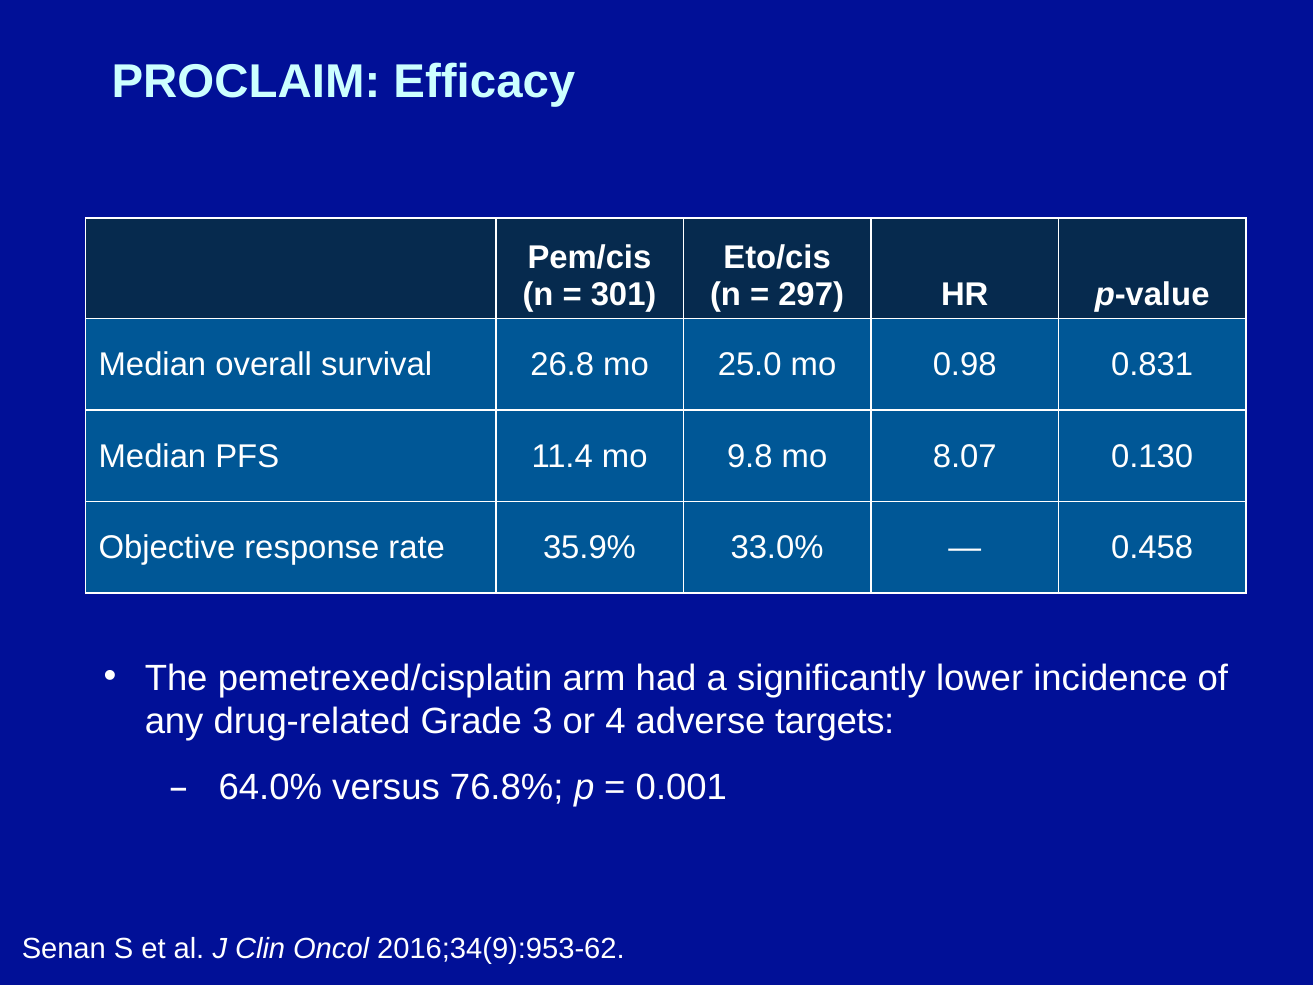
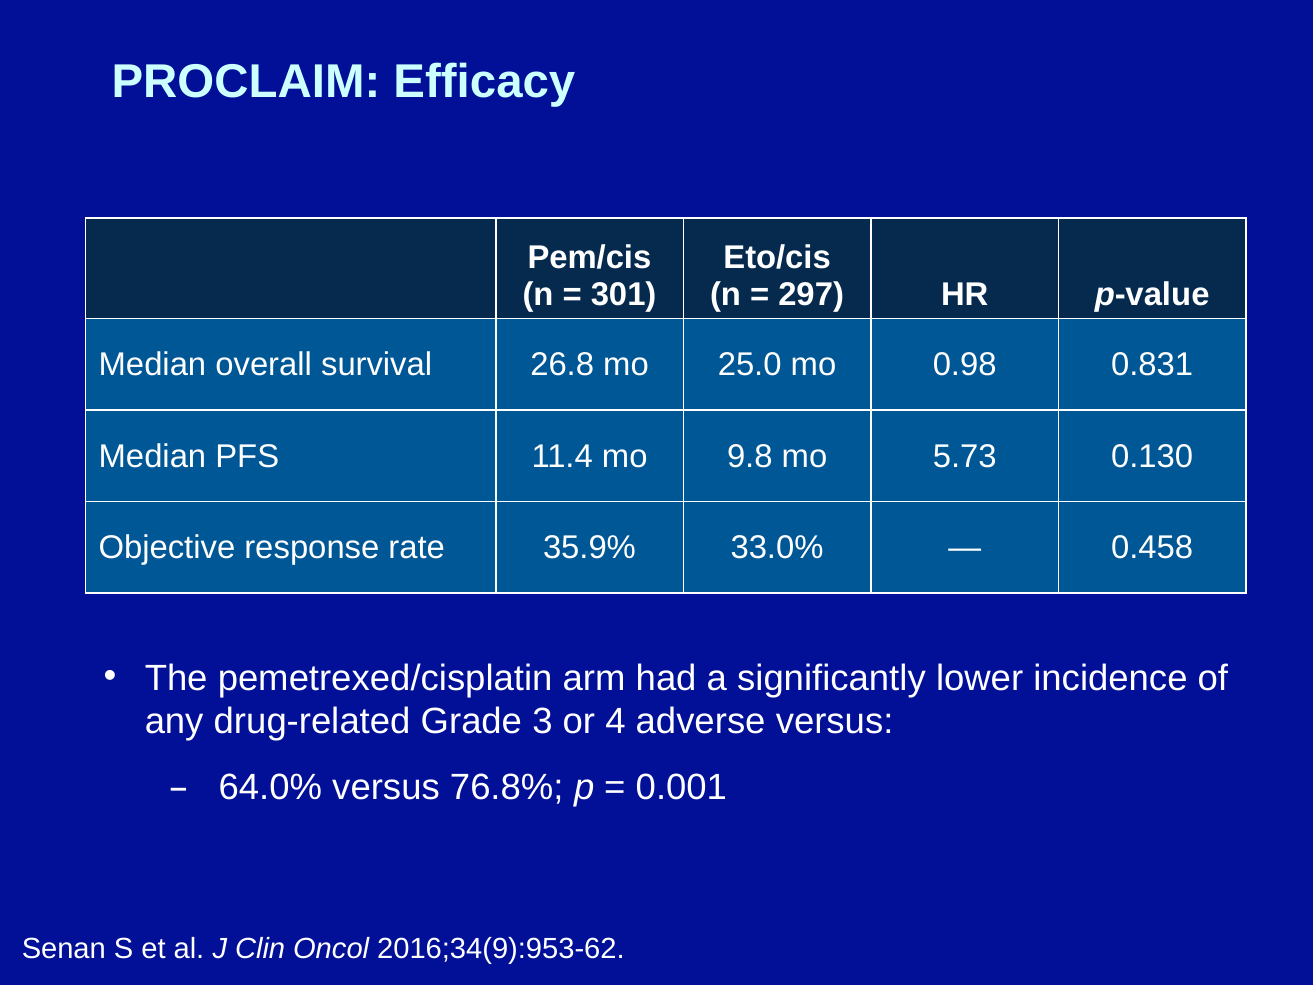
8.07: 8.07 -> 5.73 (965, 456)
adverse targets: targets -> versus (835, 722)
